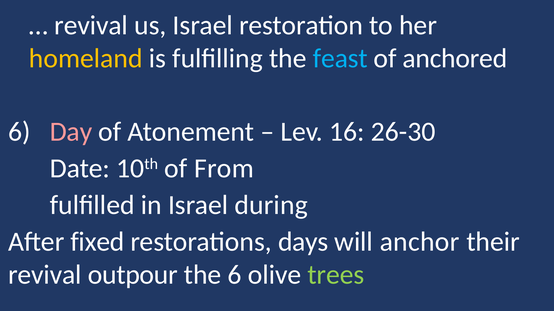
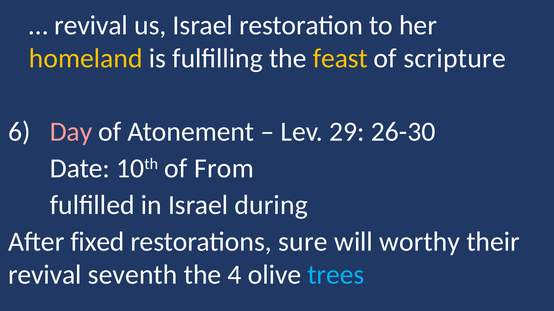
feast colour: light blue -> yellow (340, 59)
anchored: anchored -> scripture (455, 59)
16: 16 -> 29 (347, 132)
days: days -> sure (303, 242)
anchor: anchor -> worthy (420, 242)
outpour: outpour -> seventh (133, 275)
the 6: 6 -> 4 (235, 275)
trees colour: light green -> light blue (336, 275)
